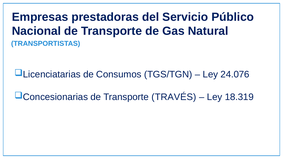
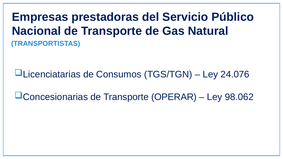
TRAVÉS: TRAVÉS -> OPERAR (174, 97)
18.319: 18.319 -> 98.062 (239, 97)
